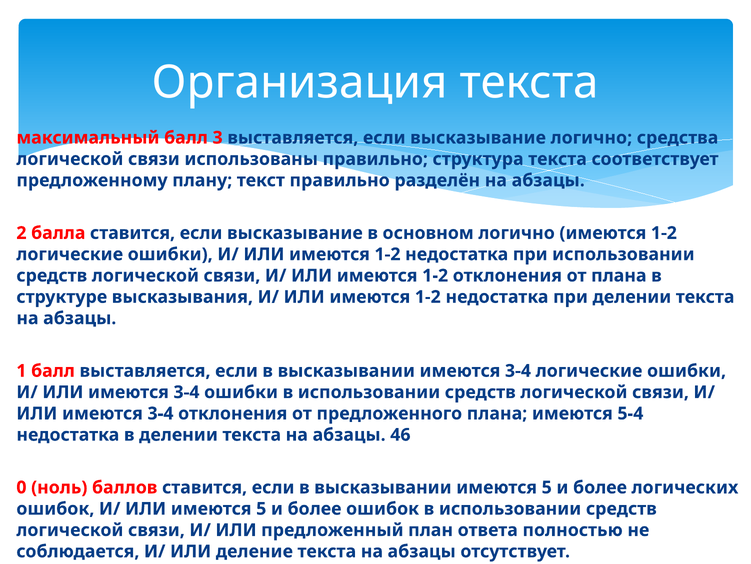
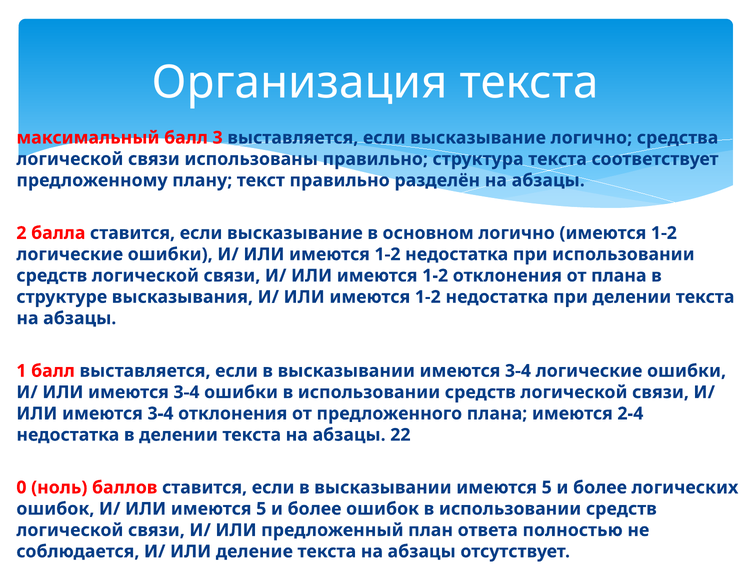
5-4: 5-4 -> 2-4 (630, 413)
46: 46 -> 22 (400, 434)
